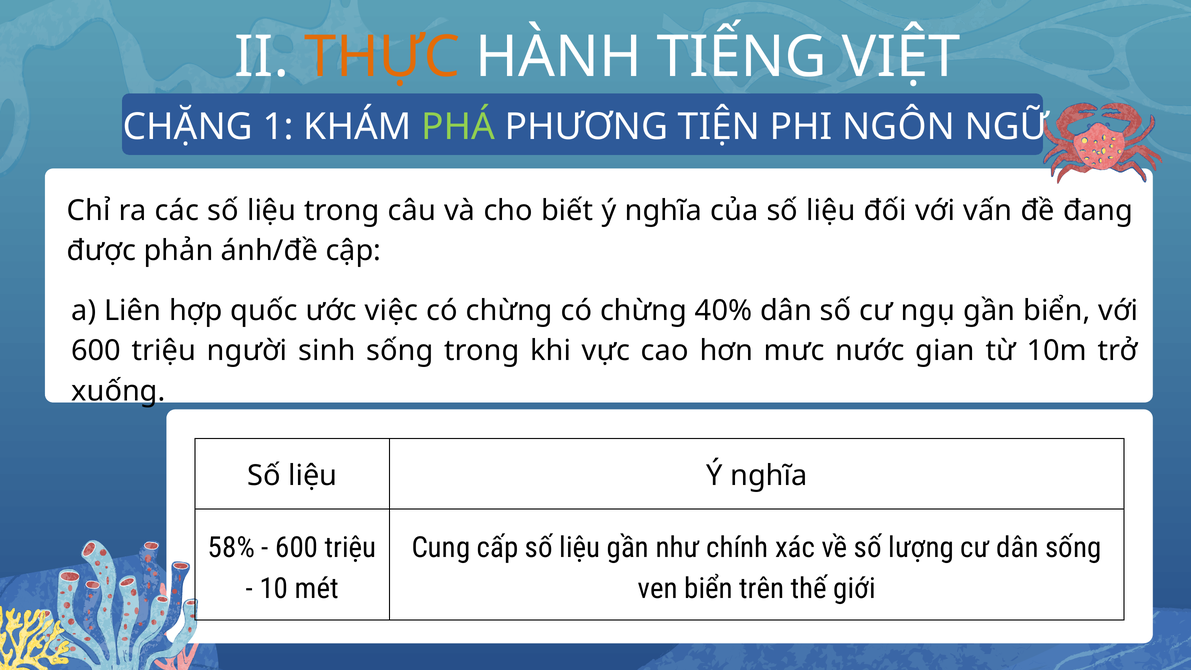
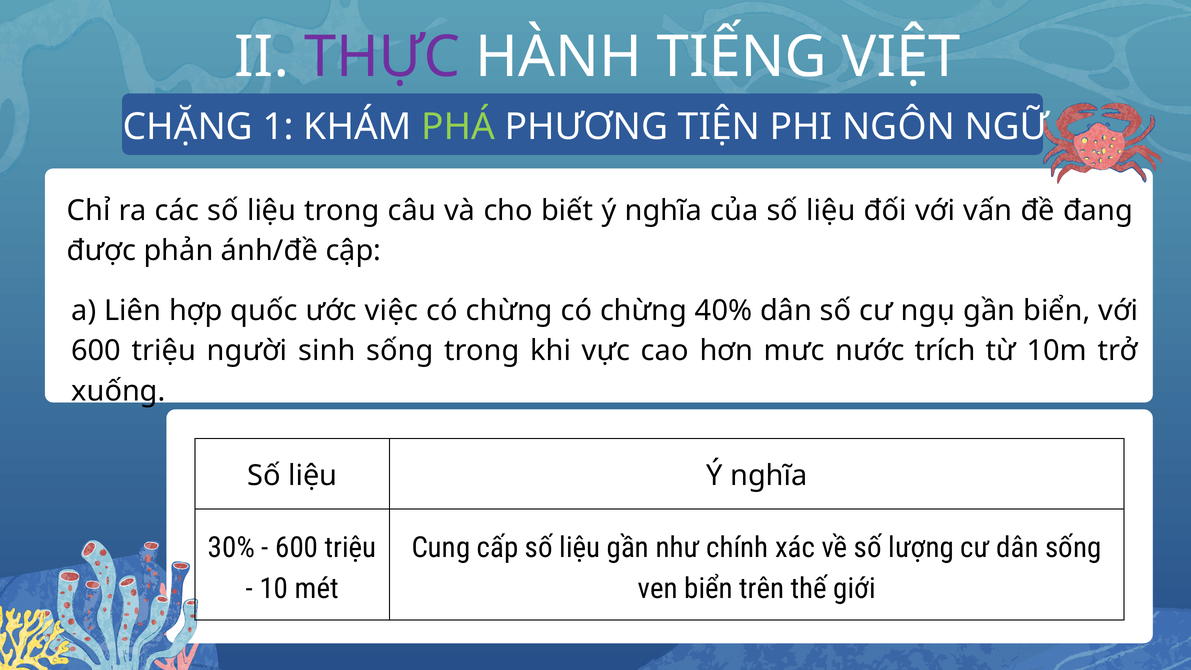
THỰC colour: orange -> purple (382, 57)
gian: gian -> trích (945, 351)
58%: 58% -> 30% (231, 548)
